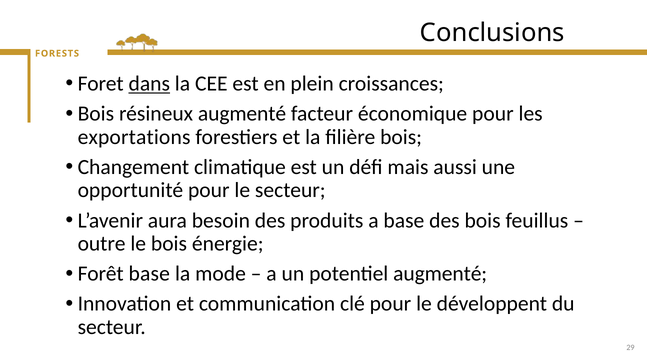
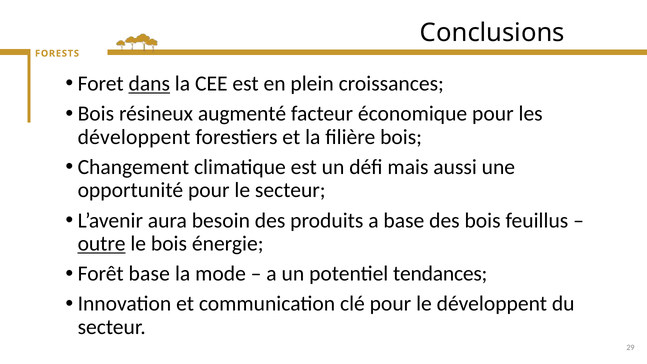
exportations: exportations -> développent (134, 137)
outre underline: none -> present (102, 244)
potentiel augmenté: augmenté -> tendances (440, 274)
